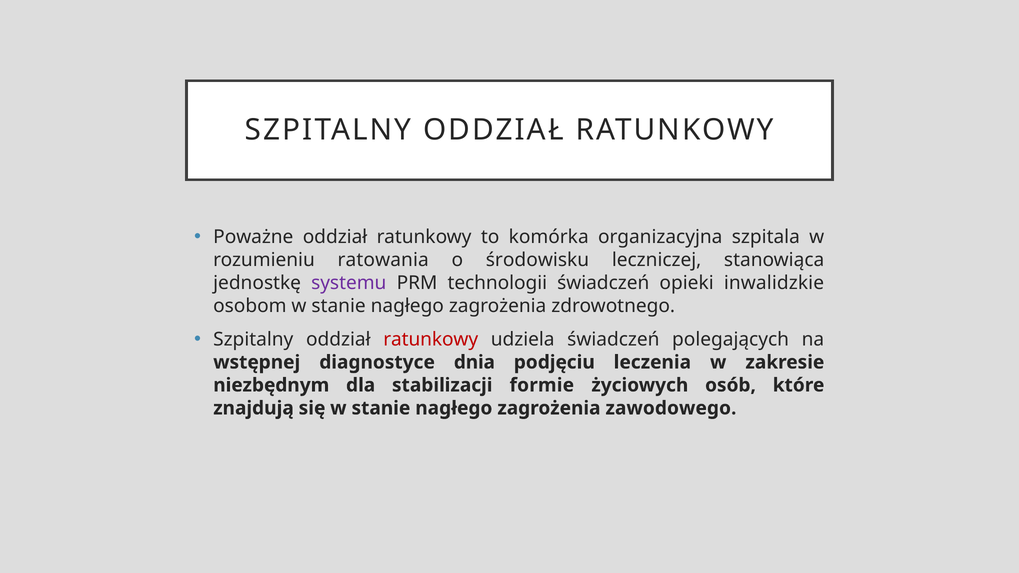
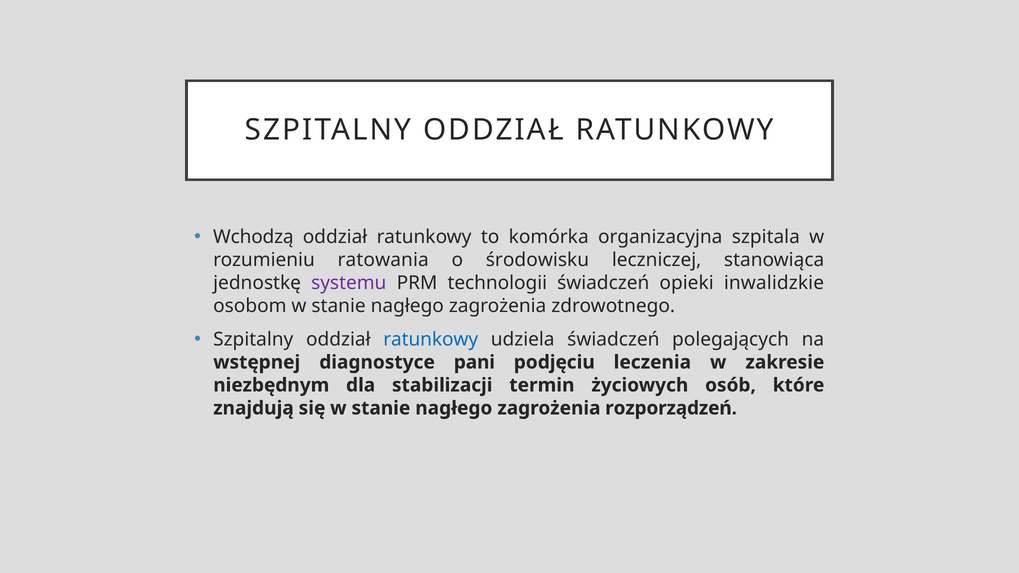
Poważne: Poważne -> Wchodzą (253, 237)
ratunkowy colour: red -> blue (431, 339)
dnia: dnia -> pani (474, 362)
formie: formie -> termin (542, 385)
zawodowego: zawodowego -> rozporządzeń (671, 408)
